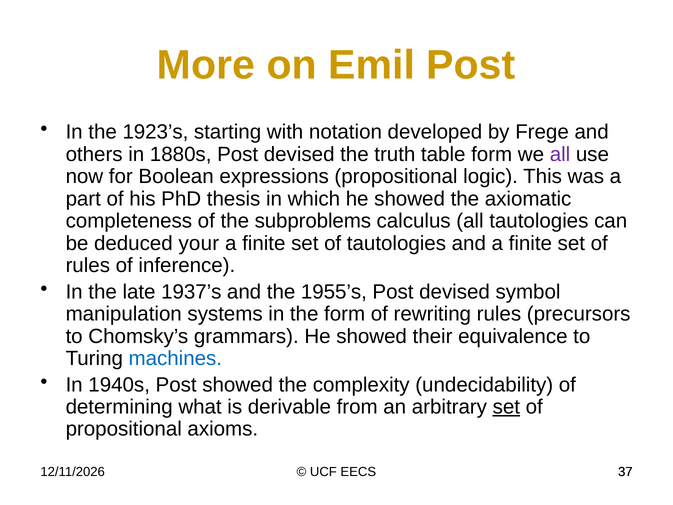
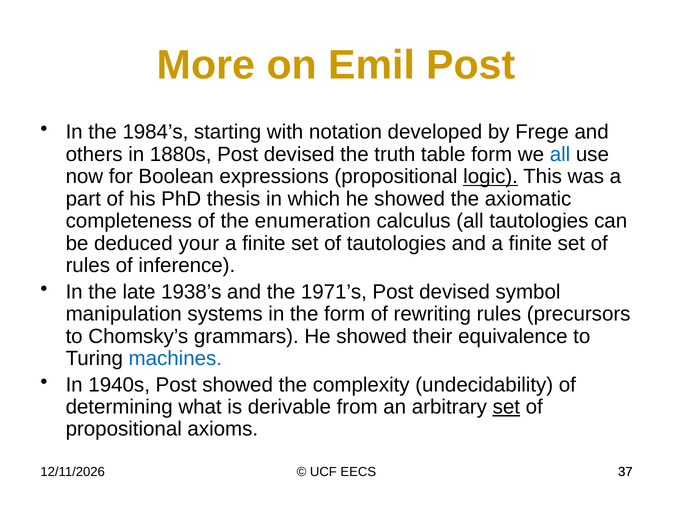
1923’s: 1923’s -> 1984’s (155, 132)
all colour: purple -> blue (560, 154)
logic underline: none -> present (491, 177)
subproblems: subproblems -> enumeration (313, 221)
1937’s: 1937’s -> 1938’s (191, 292)
1955’s: 1955’s -> 1971’s (334, 292)
